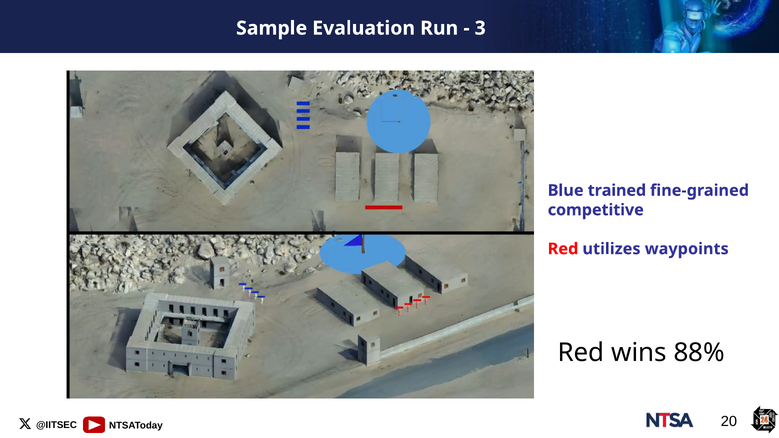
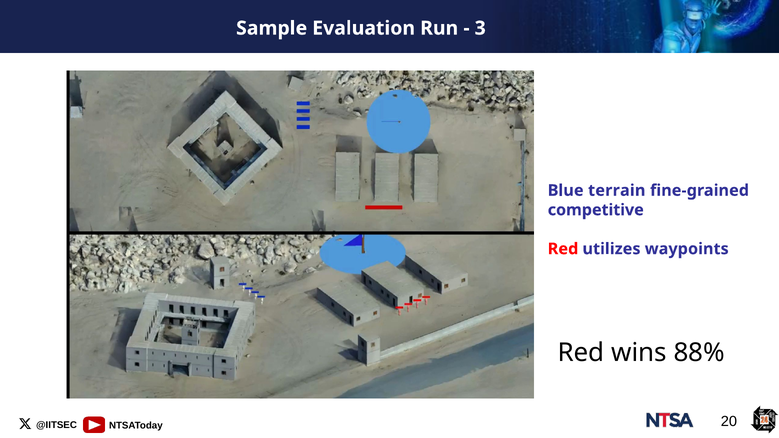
trained: trained -> terrain (617, 191)
